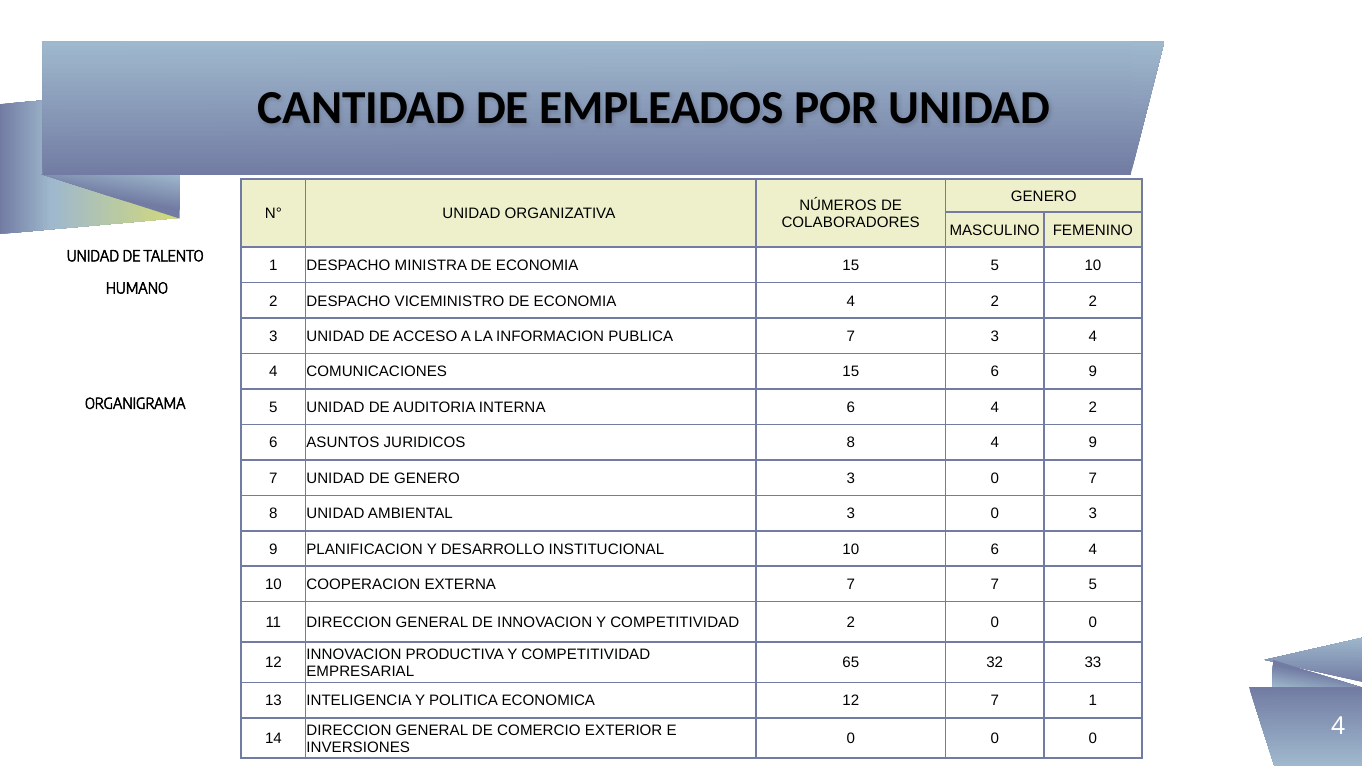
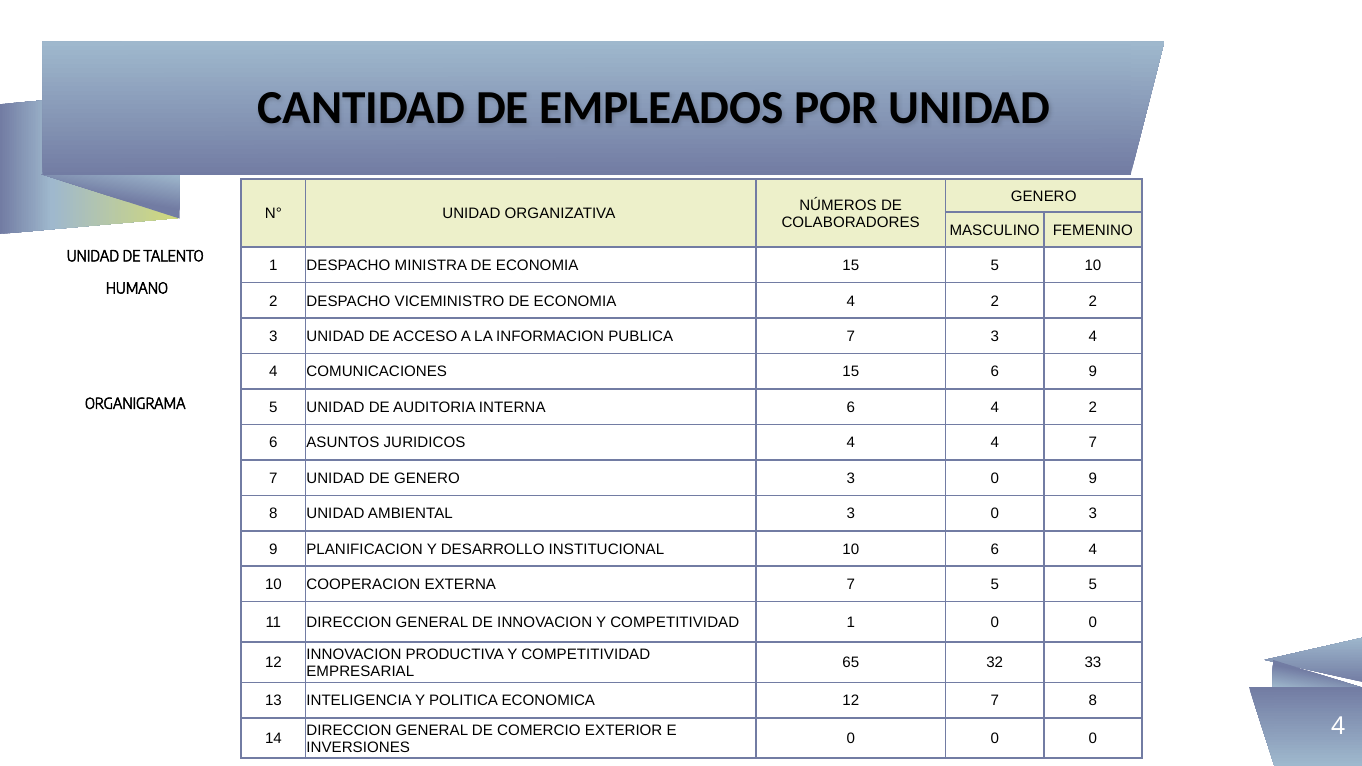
JURIDICOS 8: 8 -> 4 (851, 443)
4 9: 9 -> 7 (1093, 443)
0 7: 7 -> 9 (1093, 478)
7 7: 7 -> 5 (995, 585)
COMPETITIVIDAD 2: 2 -> 1 (851, 623)
7 1: 1 -> 8 (1093, 701)
